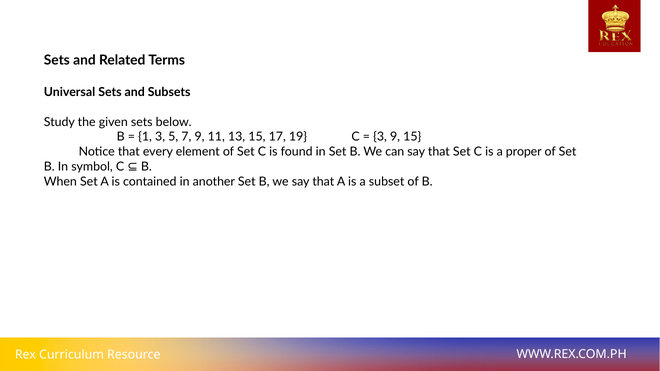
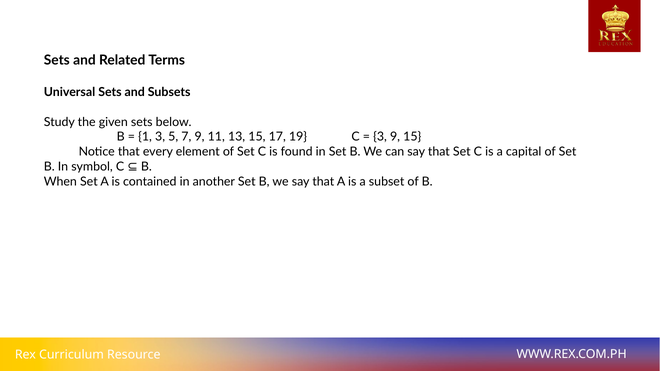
proper: proper -> capital (524, 152)
